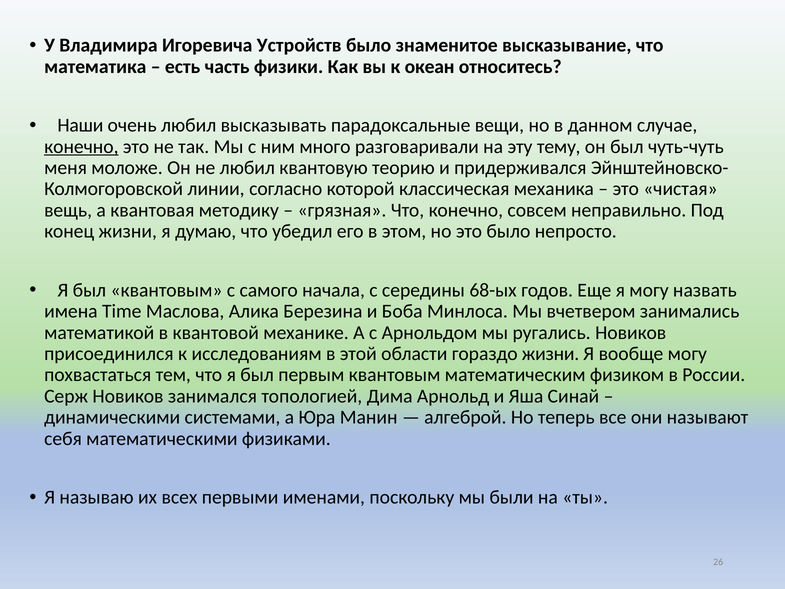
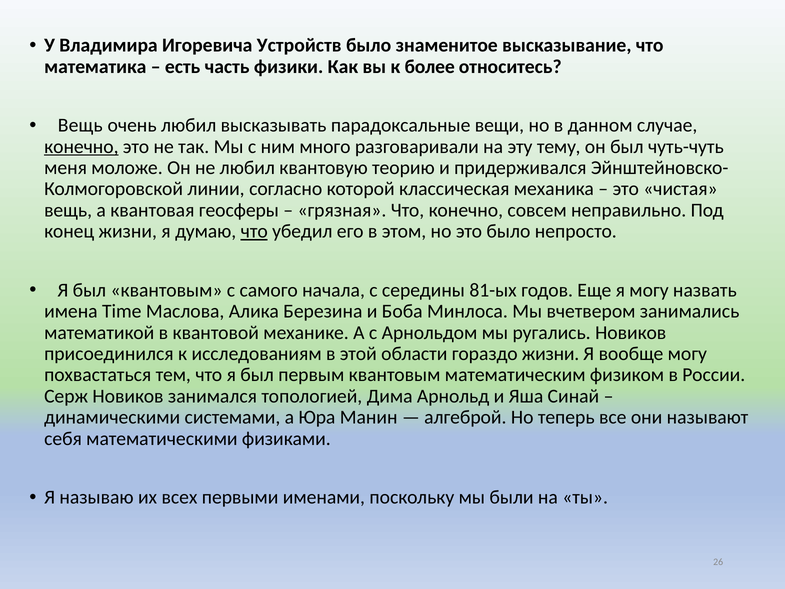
океан: океан -> более (430, 67)
Наши: Наши -> Вещь (80, 125)
методику: методику -> геосферы (239, 210)
что underline: none -> present (254, 231)
68-ых: 68-ых -> 81-ых (493, 290)
